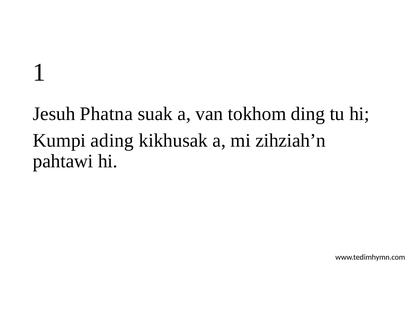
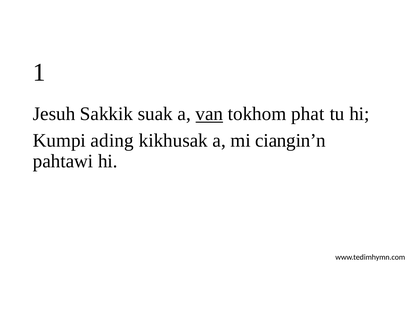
Phatna: Phatna -> Sakkik (107, 114)
van underline: none -> present (209, 114)
ding: ding -> phat (308, 114)
zihziah’n: zihziah’n -> ciangin’n (291, 140)
